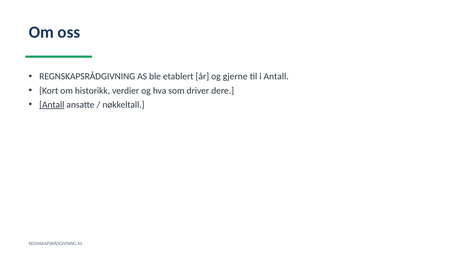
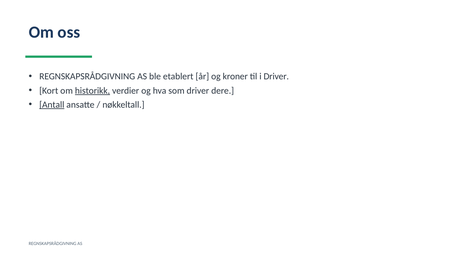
gjerne: gjerne -> kroner (235, 76)
i Antall: Antall -> Driver (276, 76)
historikk underline: none -> present (92, 90)
